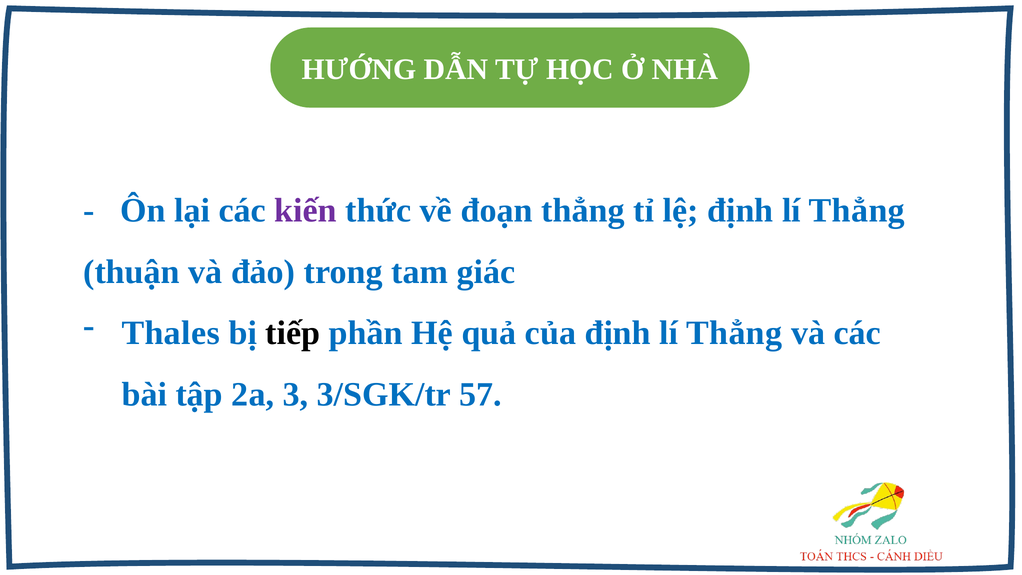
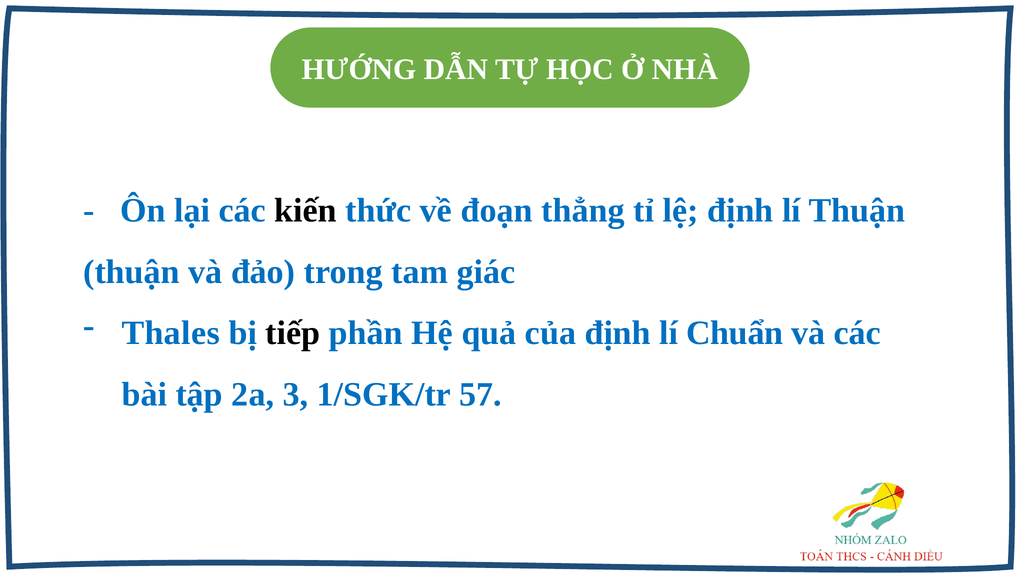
kiến colour: purple -> black (306, 210)
lệ định lí Thẳng: Thẳng -> Thuận (857, 210)
của định lí Thẳng: Thẳng -> Chuẩn (735, 333)
3/SGK/tr: 3/SGK/tr -> 1/SGK/tr (384, 394)
